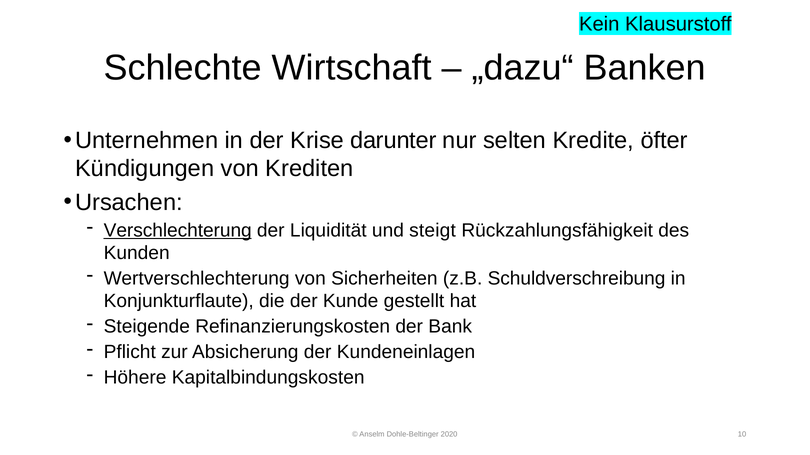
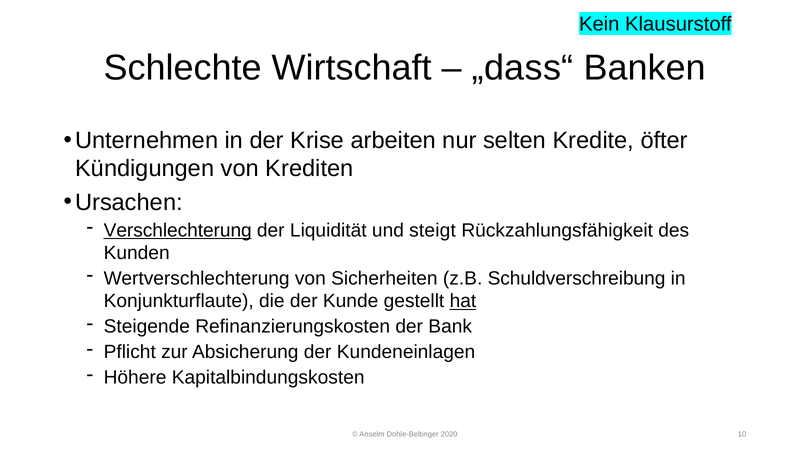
„dazu“: „dazu“ -> „dass“ (523, 68)
darunter: darunter -> arbeiten (393, 141)
hat underline: none -> present (463, 302)
